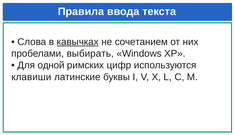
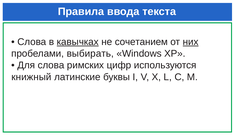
них underline: none -> present (191, 42)
Для одной: одной -> слова (51, 65)
клавиши: клавиши -> книжный (31, 77)
